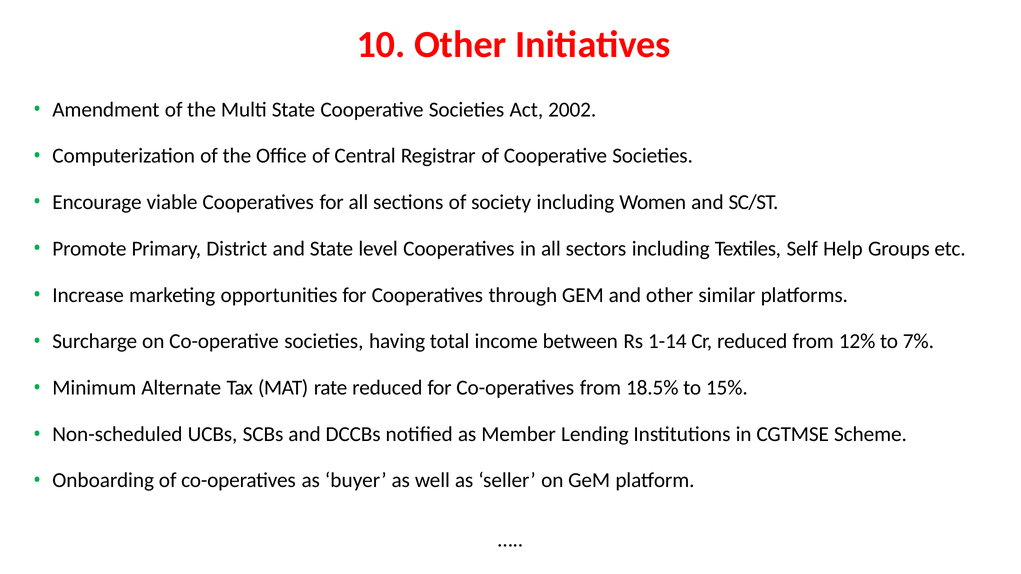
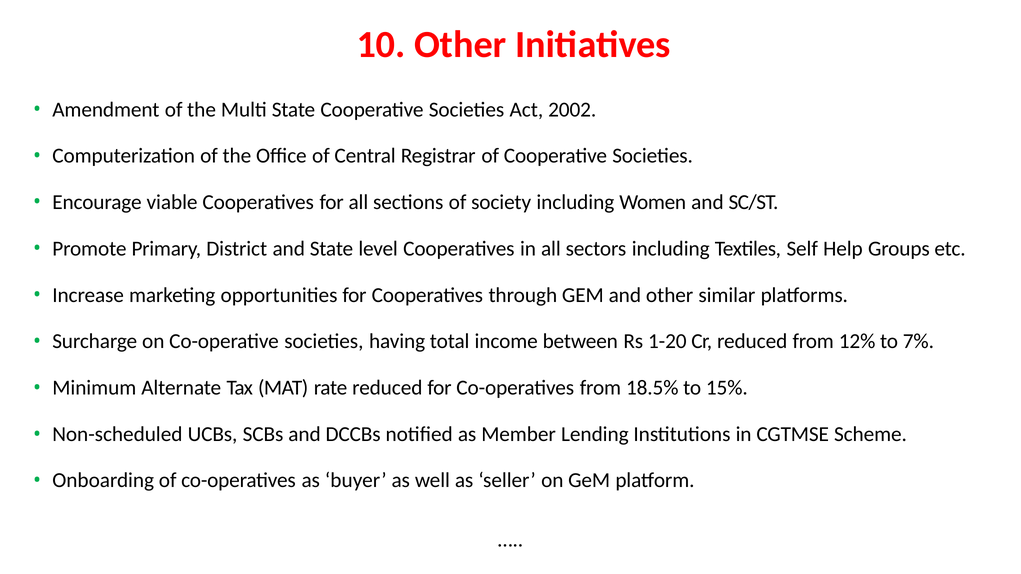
1-14: 1-14 -> 1-20 (667, 341)
